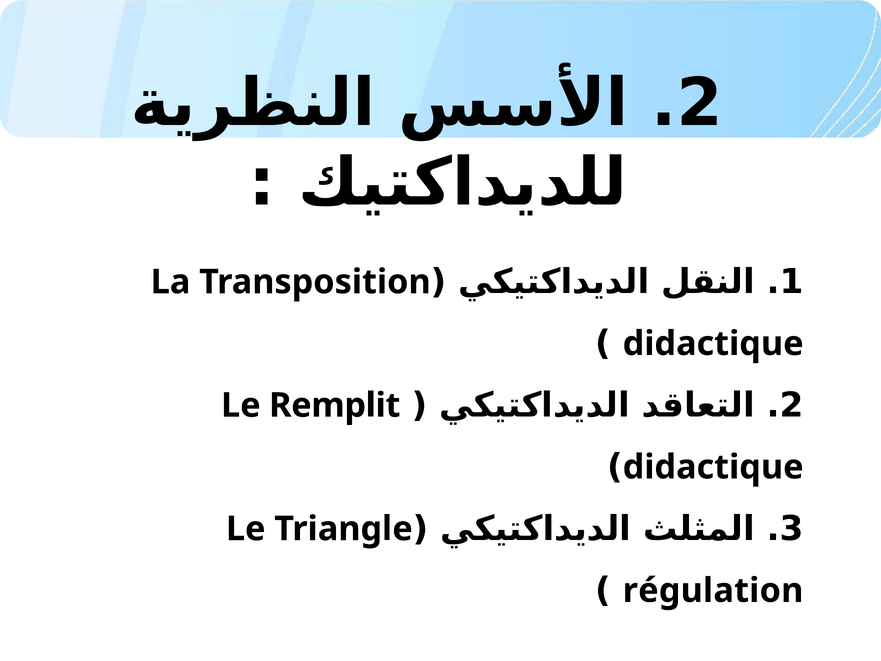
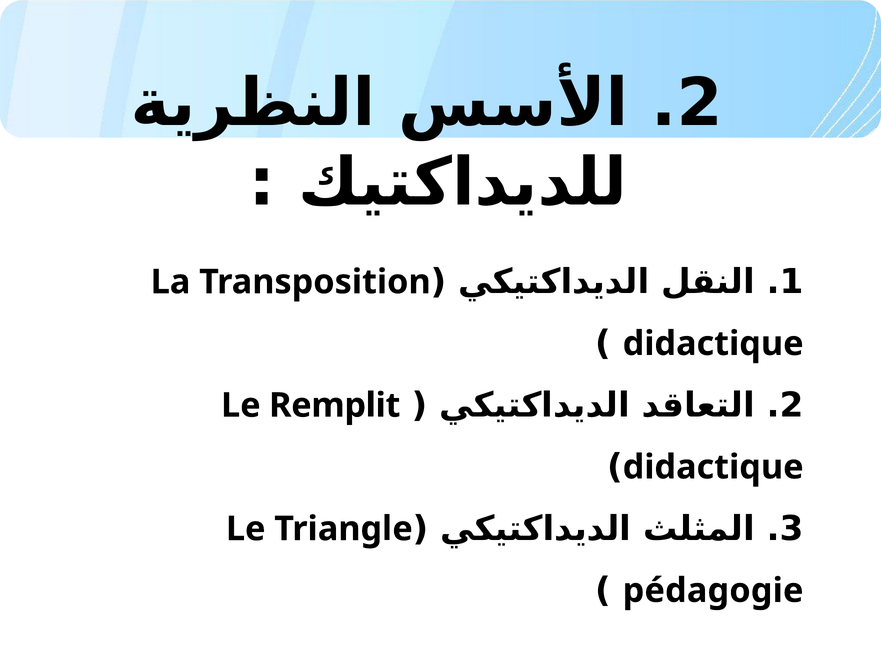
régulation: régulation -> pédagogie (713, 590)
